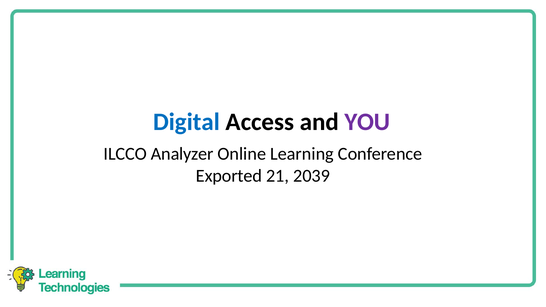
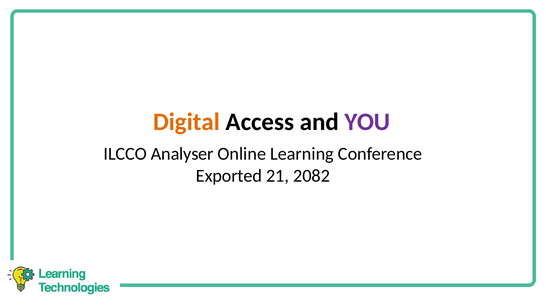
Digital colour: blue -> orange (186, 122)
Analyzer: Analyzer -> Analyser (182, 154)
2039: 2039 -> 2082 (312, 176)
